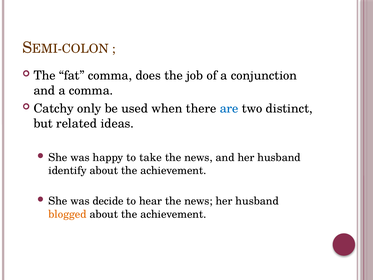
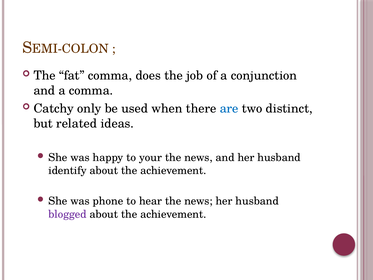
take: take -> your (151, 157)
decide: decide -> phone (108, 201)
blogged colour: orange -> purple (68, 214)
